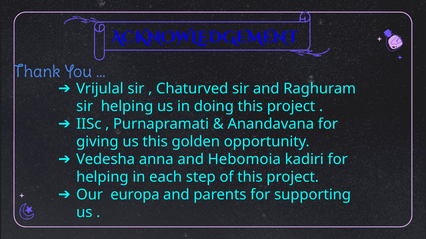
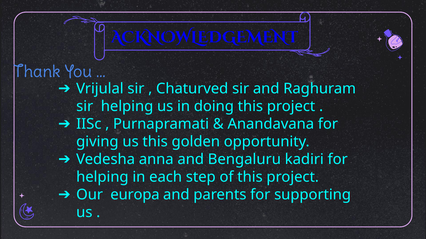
Hebomoia: Hebomoia -> Bengaluru (244, 160)
